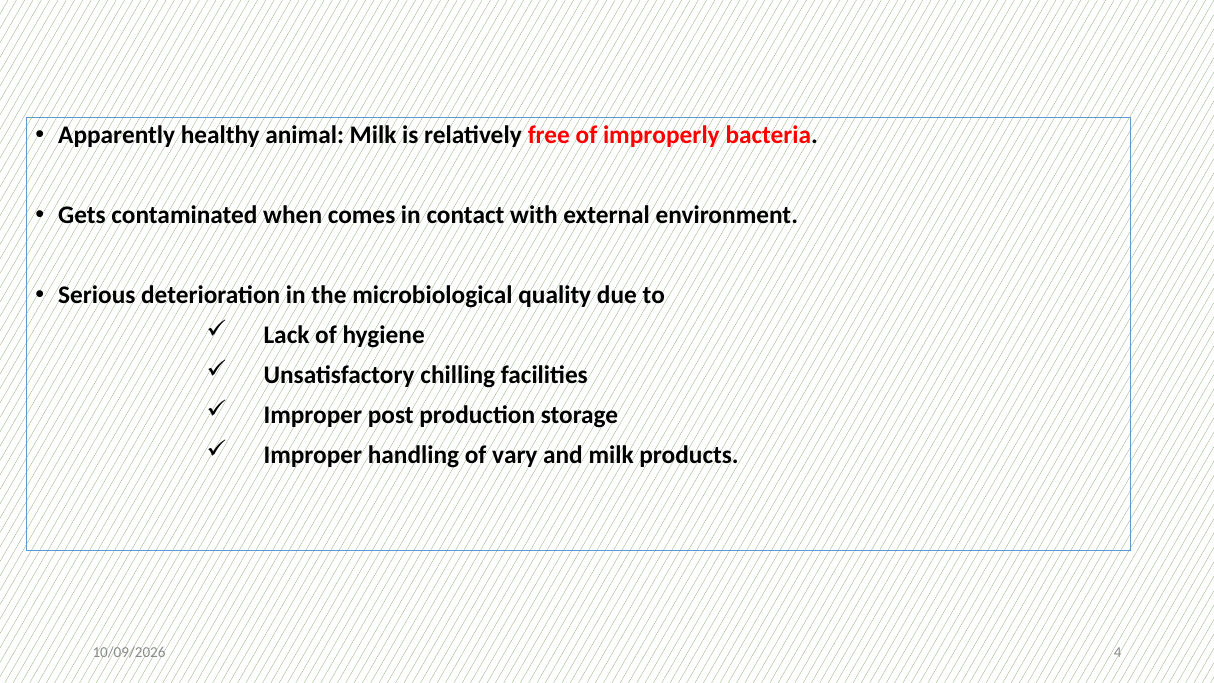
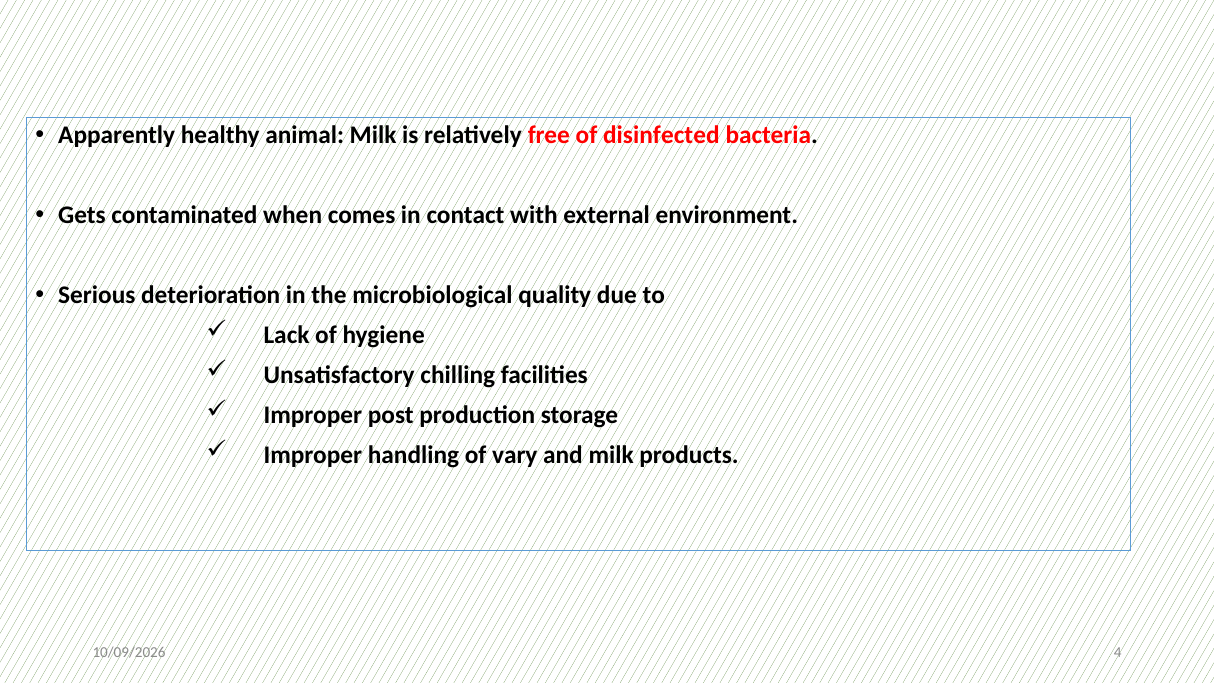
improperly: improperly -> disinfected (661, 135)
